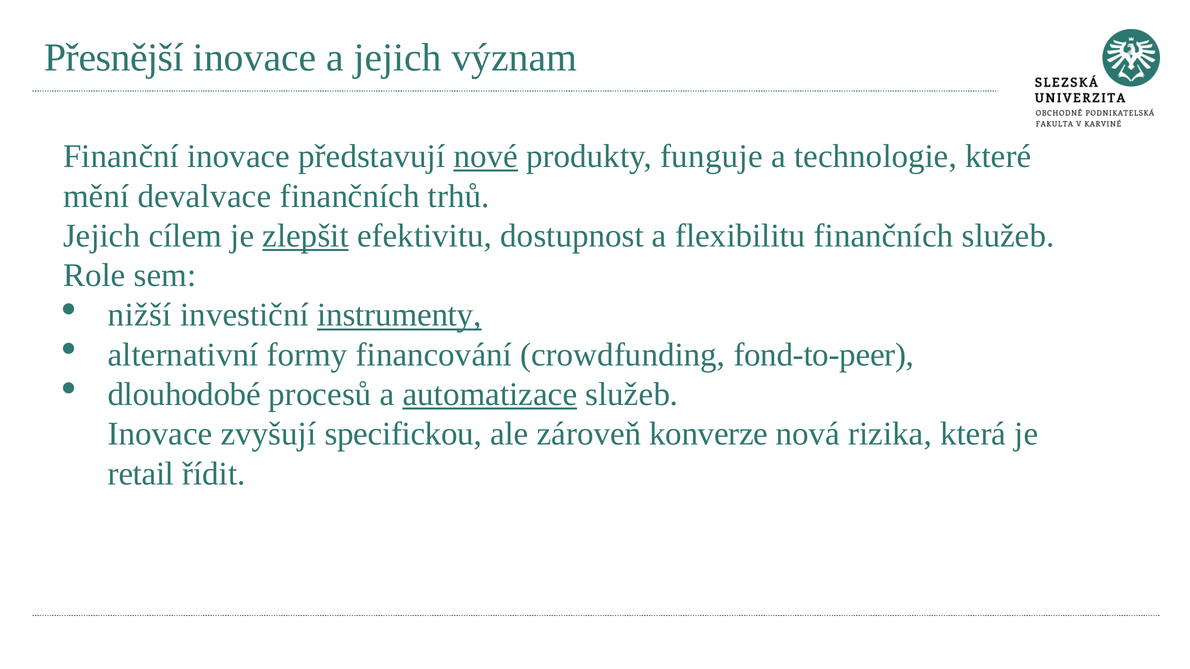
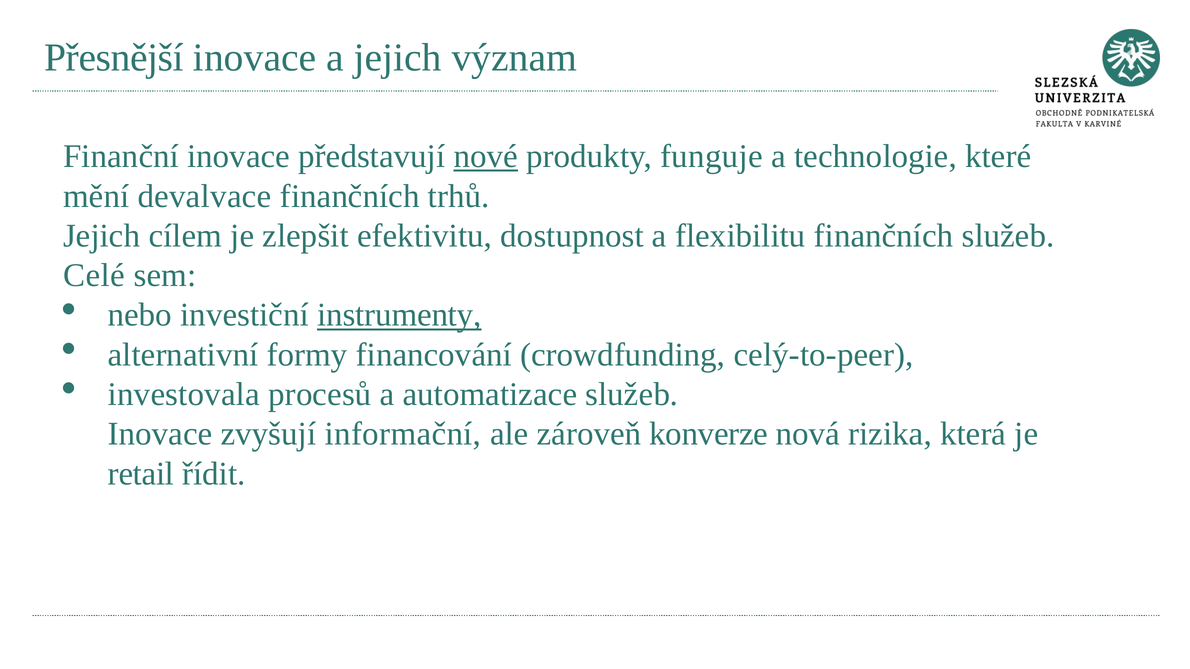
zlepšit underline: present -> none (306, 236)
Role: Role -> Celé (94, 276)
nižší: nižší -> nebo (140, 315)
fond-to-peer: fond-to-peer -> celý-to-peer (824, 355)
dlouhodobé: dlouhodobé -> investovala (184, 395)
automatizace underline: present -> none (490, 395)
specifickou: specifickou -> informační (403, 434)
